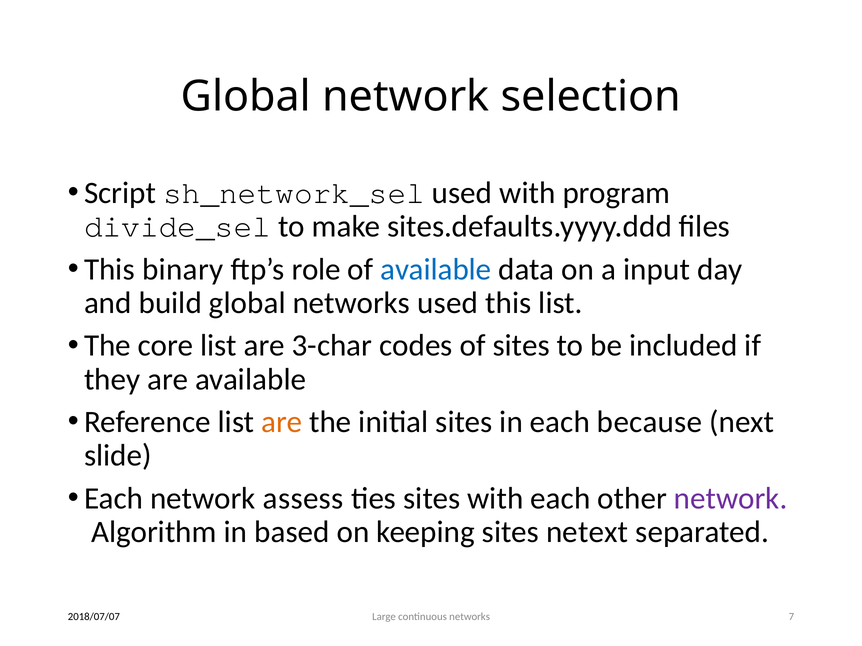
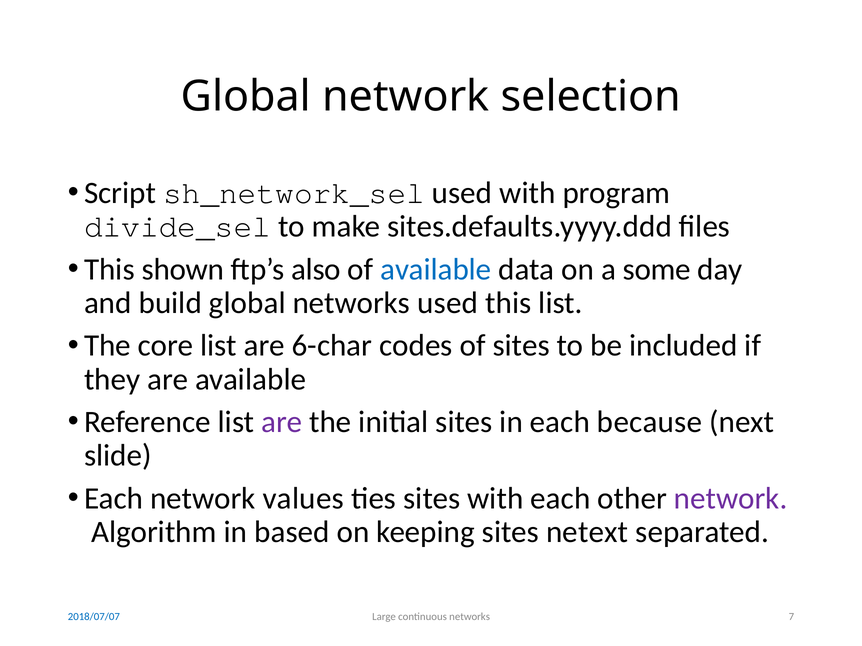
binary: binary -> shown (183, 269)
role: role -> also (316, 269)
input: input -> some (657, 269)
3-char: 3-char -> 6-char (332, 346)
are colour: orange -> purple (282, 422)
assess: assess -> values (303, 499)
2018/07/07 colour: black -> blue (94, 617)
